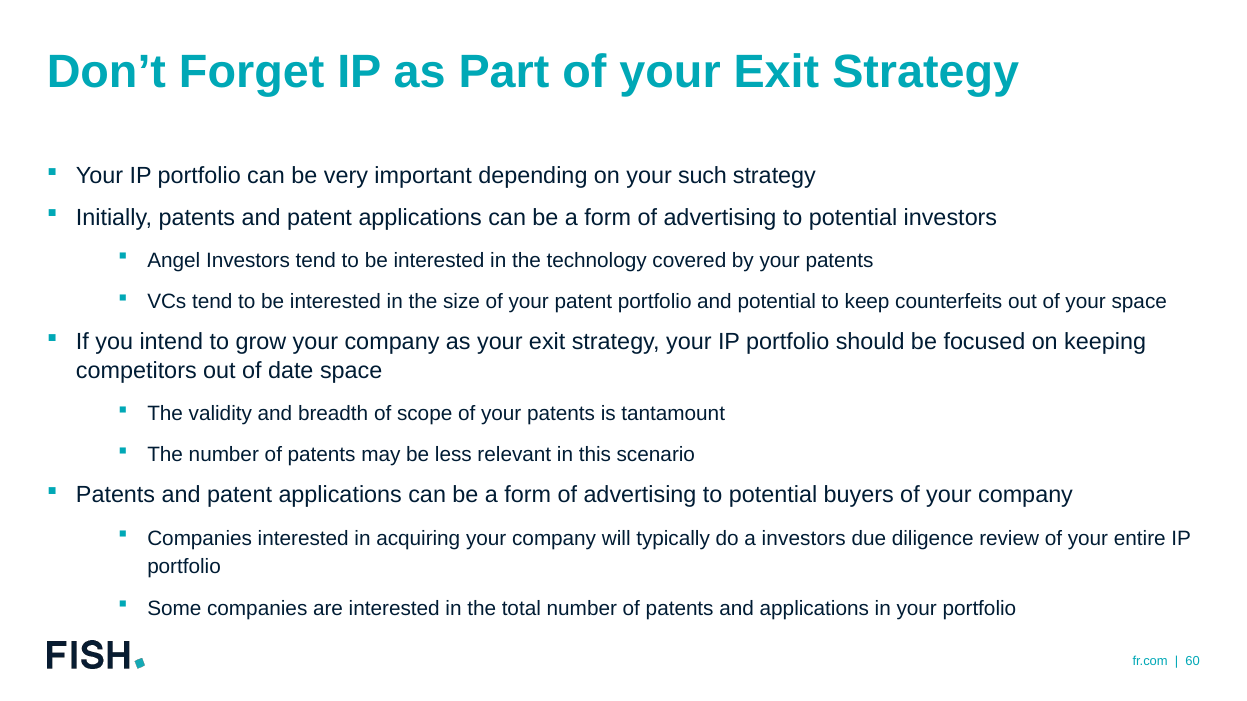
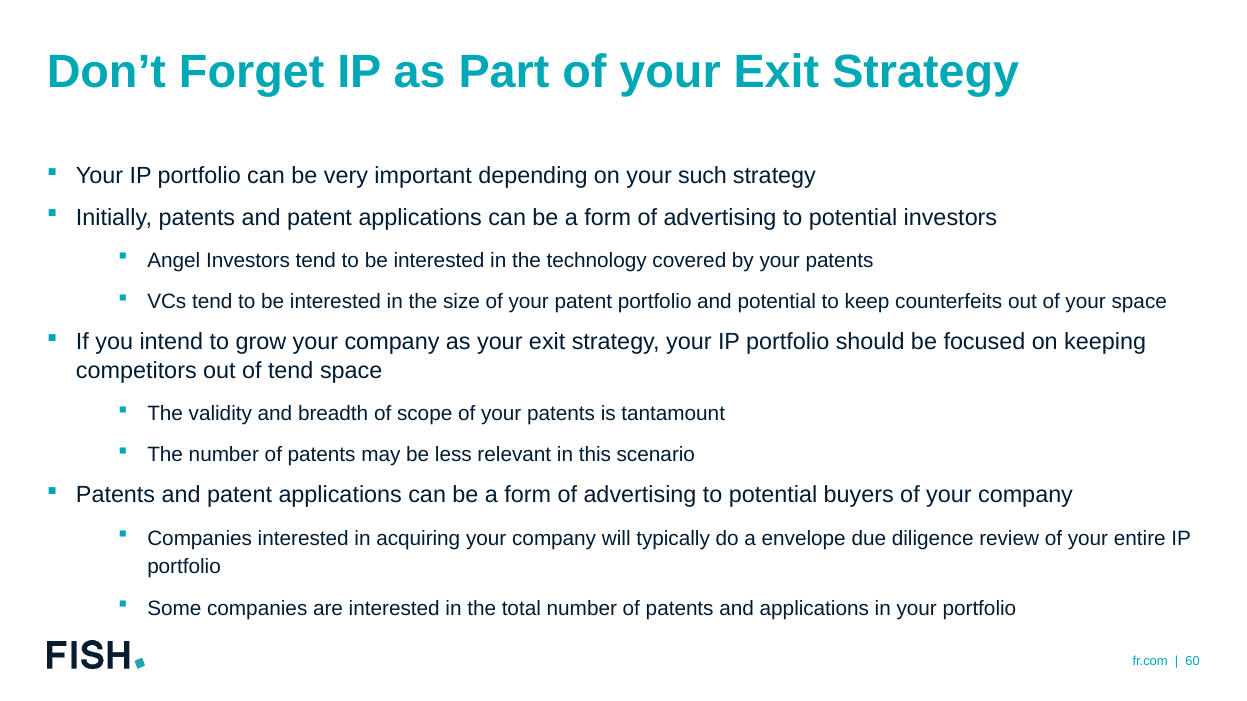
of date: date -> tend (291, 371)
a investors: investors -> envelope (804, 538)
